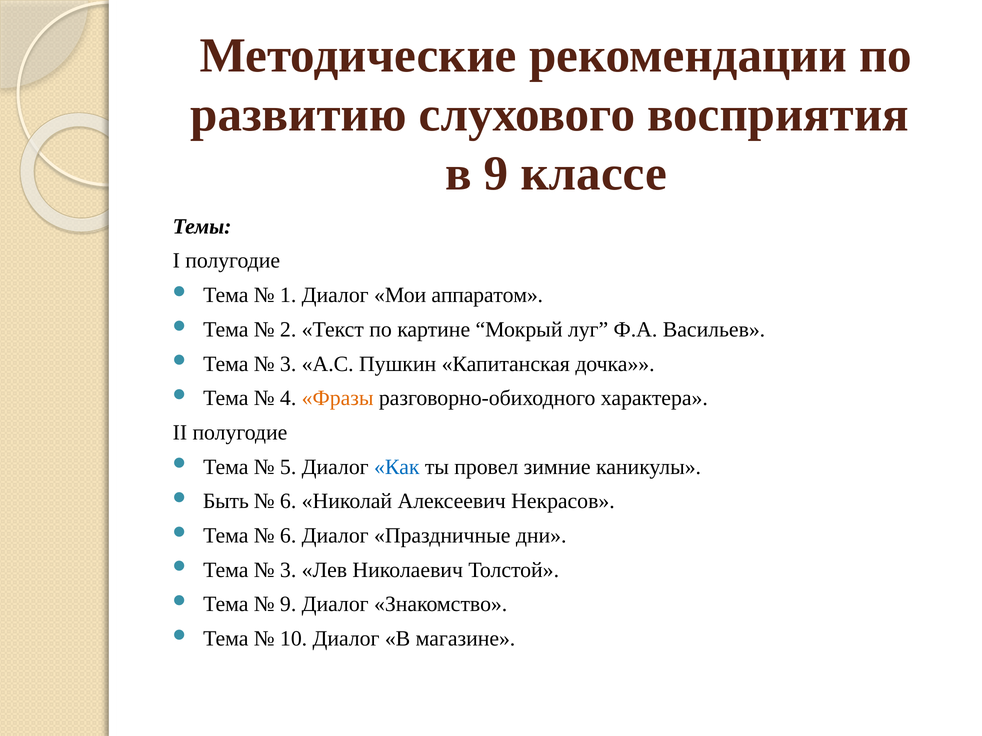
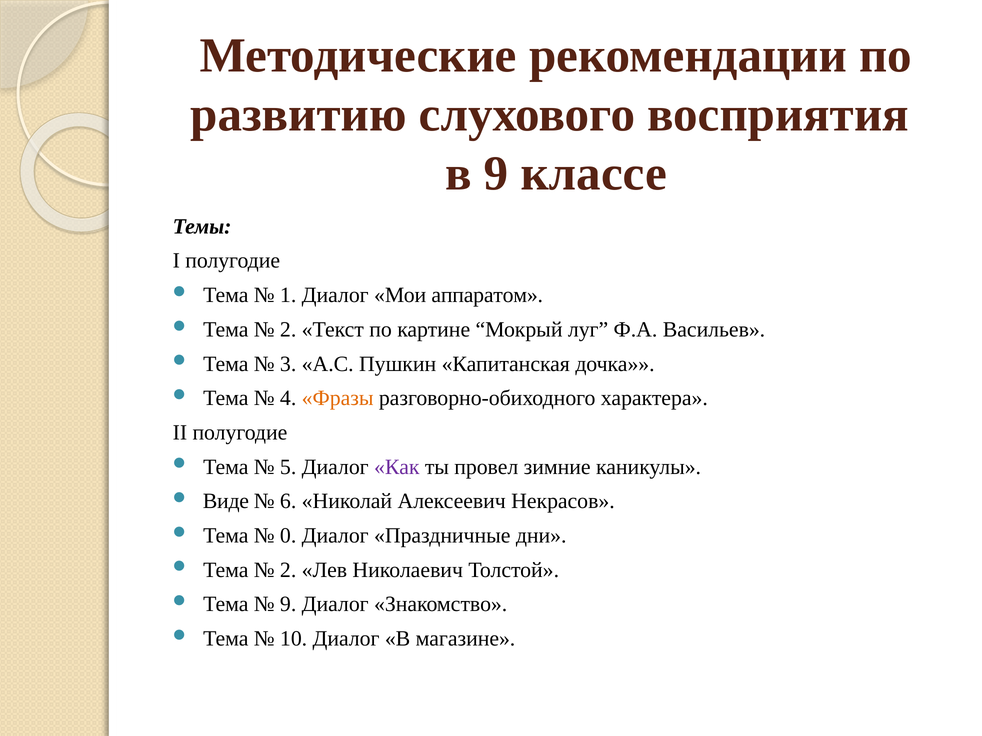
Как colour: blue -> purple (397, 467)
Быть: Быть -> Виде (226, 502)
6: 6 -> 0 (288, 536)
3: 3 -> 2 (288, 570)
